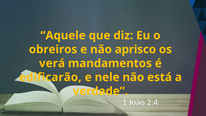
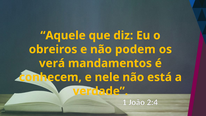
aprisco: aprisco -> podem (135, 49)
edificarão: edificarão -> conhecem (50, 77)
